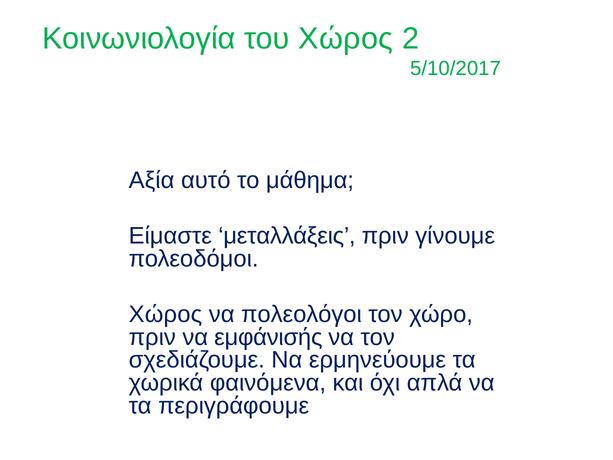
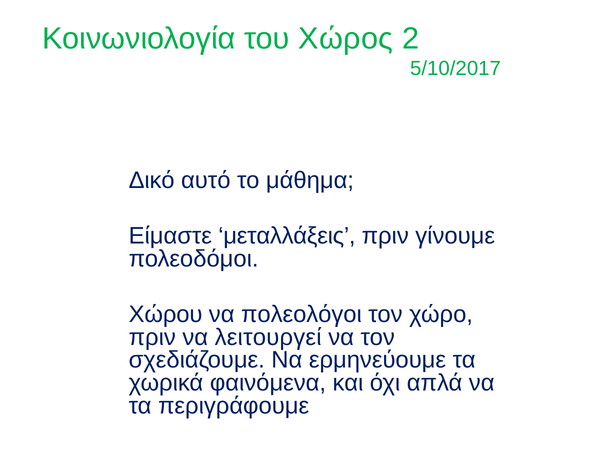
Αξία: Αξία -> Δικό (152, 180)
Χώρος: Χώρος -> Χώρου (166, 314)
εμφάνισής: εμφάνισής -> λειτουργεί (268, 337)
